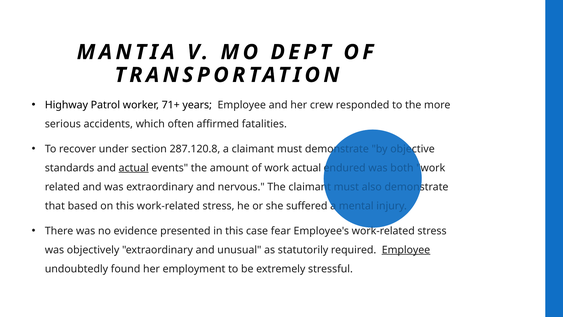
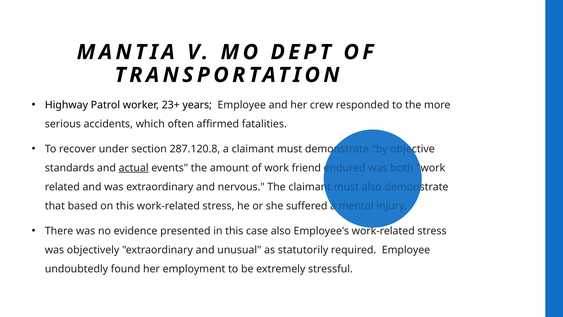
71+: 71+ -> 23+ (171, 105)
work actual: actual -> friend (306, 168)
case fear: fear -> also (281, 231)
Employee underline: present -> none (406, 250)
